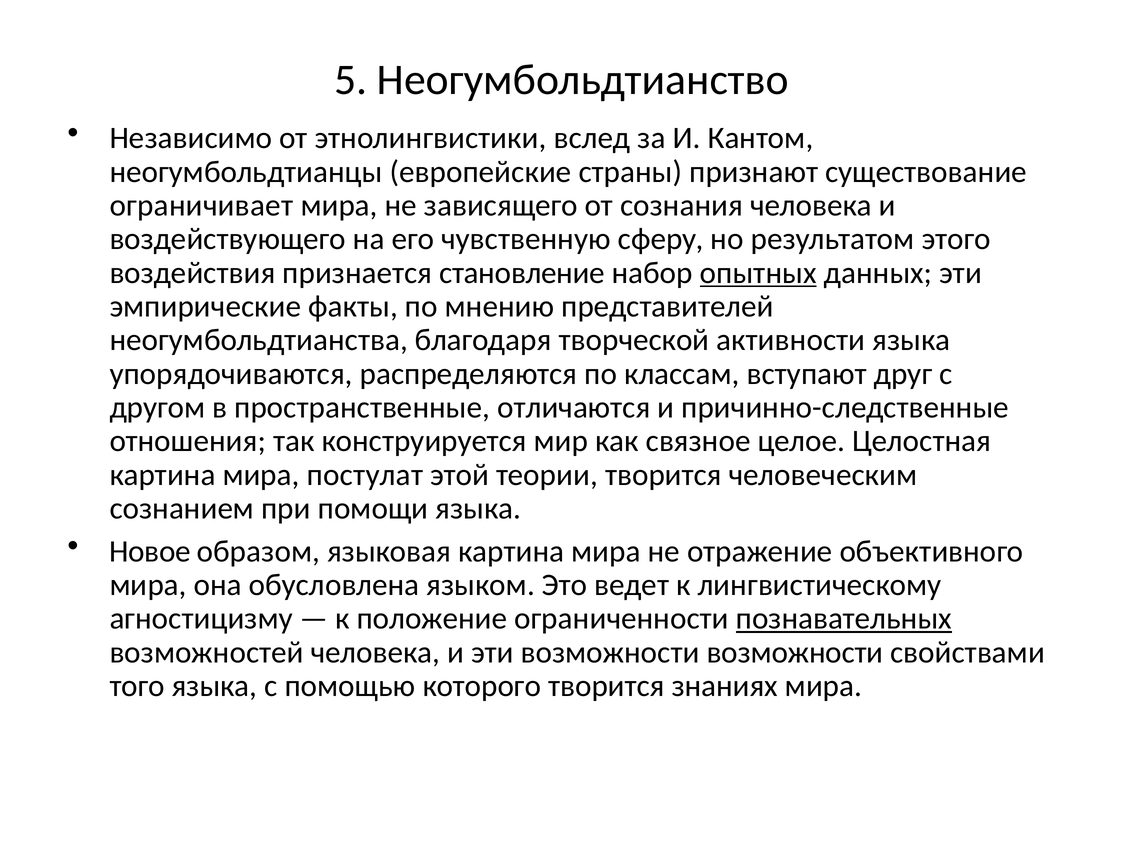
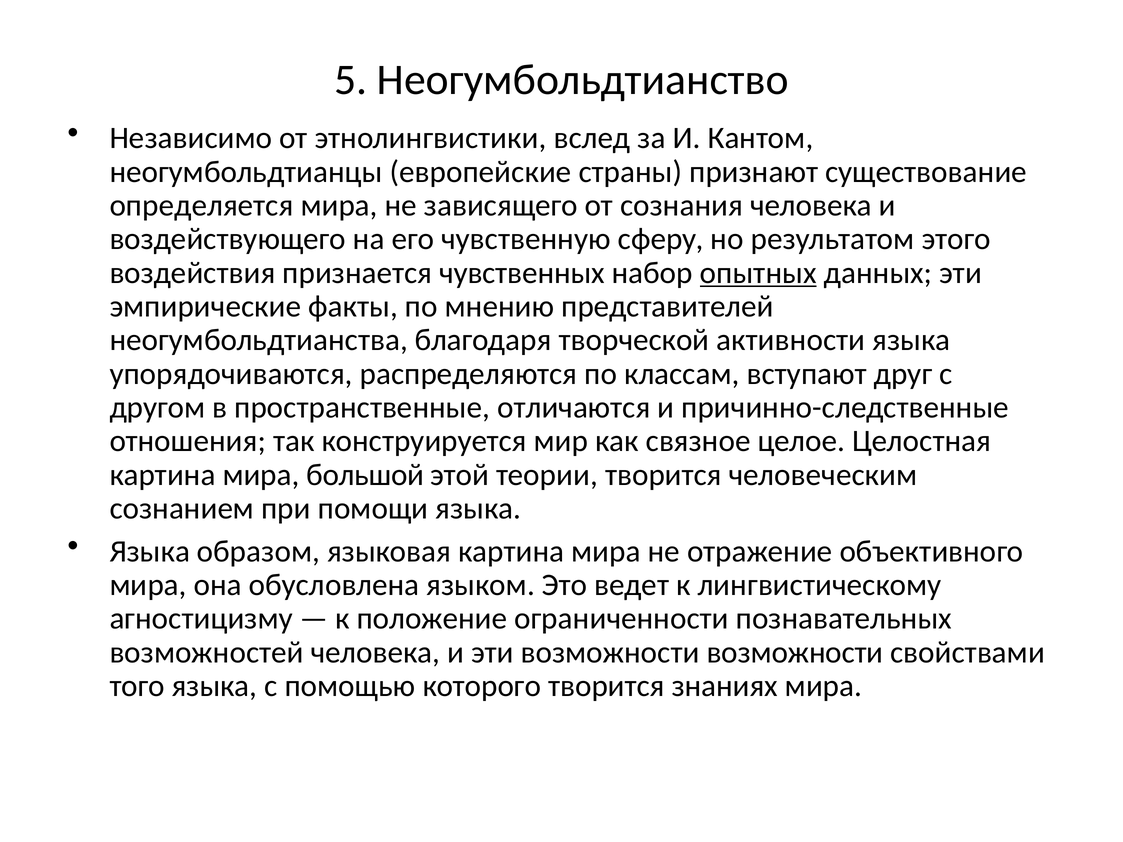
ограничивает: ограничивает -> определяется (201, 206)
становление: становление -> чувственных (522, 273)
постулат: постулат -> большой (365, 475)
Новое: Новое -> Языка (150, 551)
познавательных underline: present -> none (844, 619)
